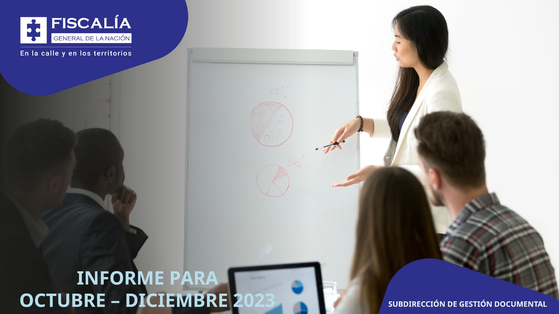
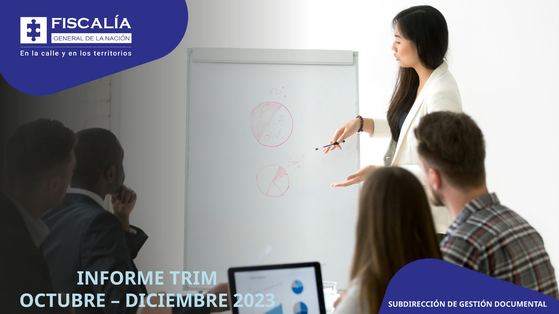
PARA: PARA -> TRIM (194, 279)
